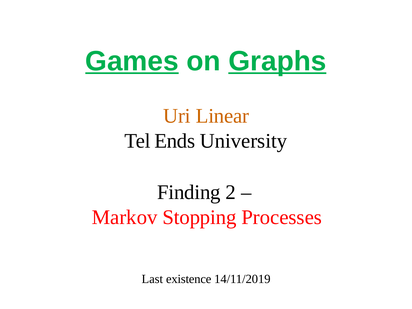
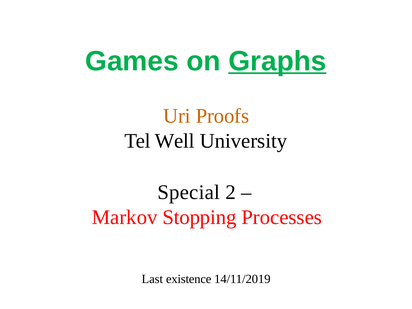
Games underline: present -> none (132, 61)
Linear: Linear -> Proofs (222, 116)
Ends: Ends -> Well (175, 141)
Finding: Finding -> Special (189, 192)
